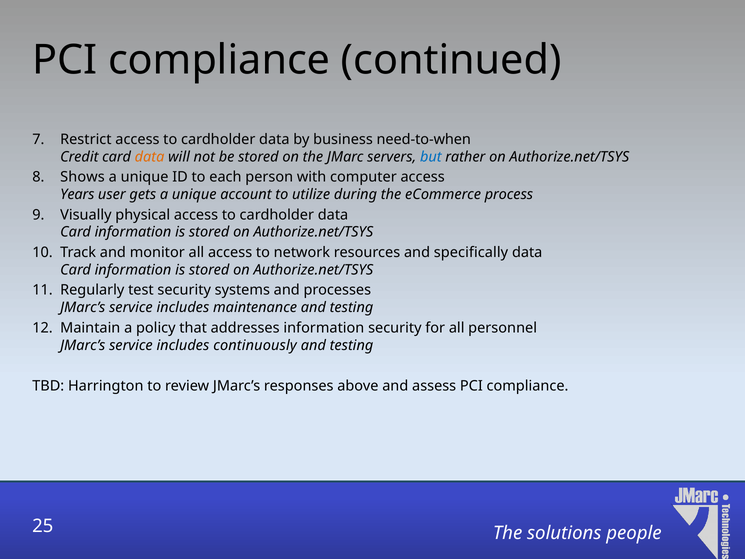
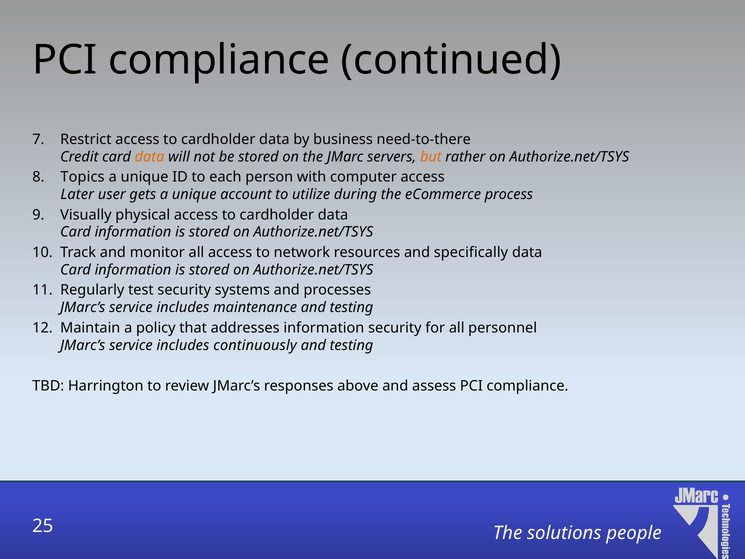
need-to-when: need-to-when -> need-to-there (424, 139)
but colour: blue -> orange (431, 157)
Shows: Shows -> Topics (83, 177)
Years: Years -> Later (77, 194)
